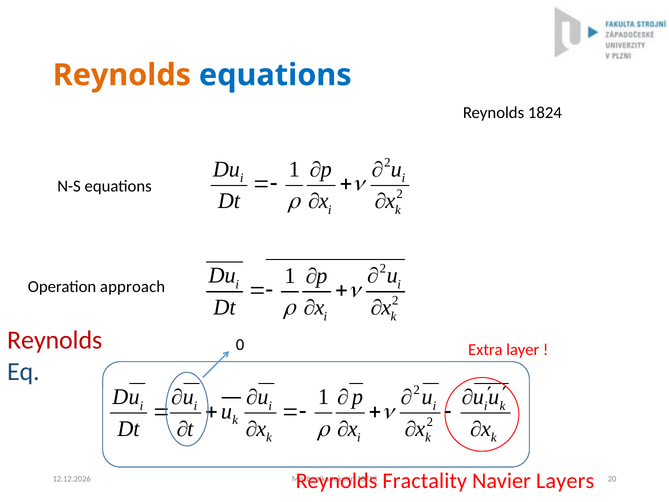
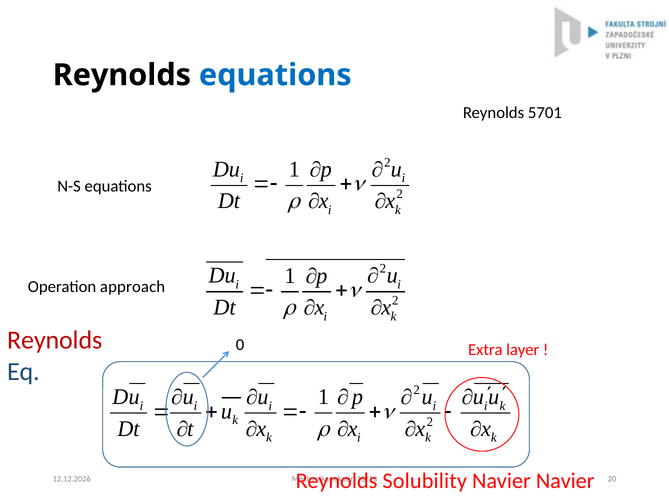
Reynolds colour: orange -> black (122, 75)
1824: 1824 -> 5701 (545, 113)
Fractality: Fractality -> Solubility (425, 480)
Navier Layers: Layers -> Navier (565, 480)
